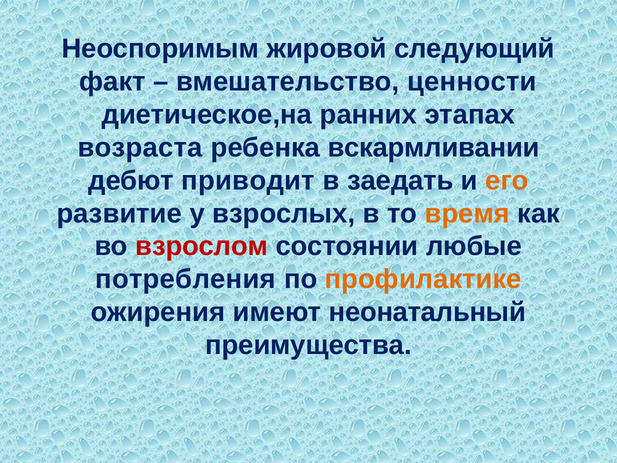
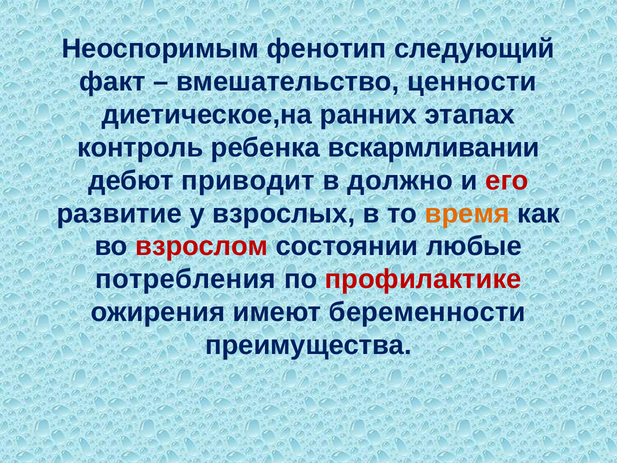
жировой: жировой -> фенотип (327, 49)
возраста: возраста -> контроль (140, 148)
заедать: заедать -> должно (400, 180)
его colour: orange -> red (507, 180)
профилактике colour: orange -> red (423, 279)
неонатальный: неонатальный -> беременности (427, 312)
